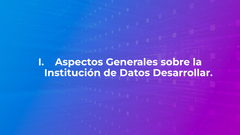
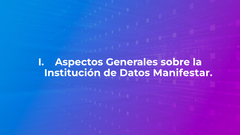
Desarrollar: Desarrollar -> Manifestar (183, 73)
